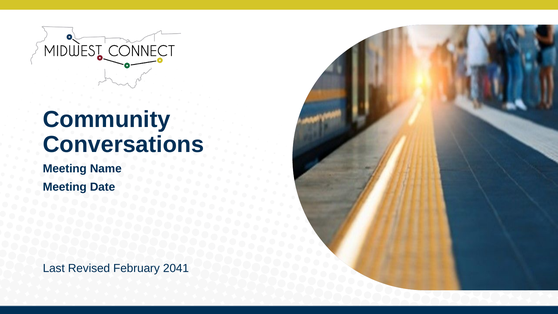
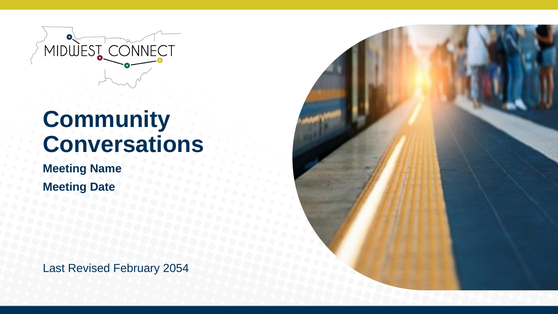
2041: 2041 -> 2054 (176, 268)
